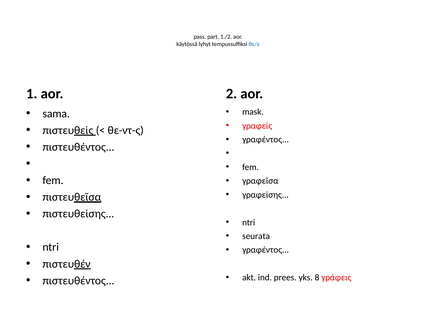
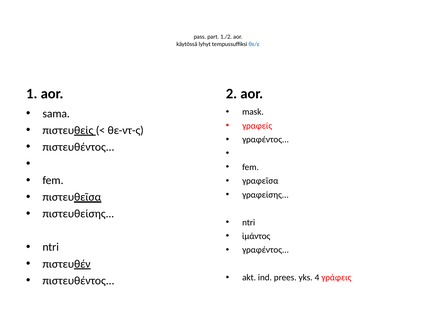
seurata: seurata -> ἱμάντος (256, 236)
8: 8 -> 4 (317, 278)
